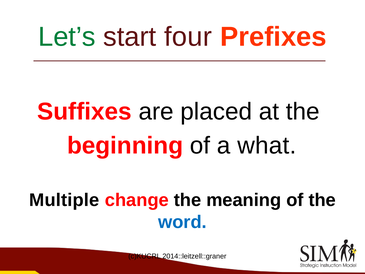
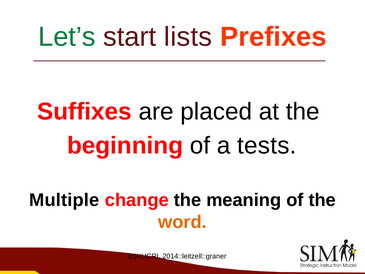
four: four -> lists (188, 37)
what: what -> tests (267, 145)
word colour: blue -> orange (182, 222)
